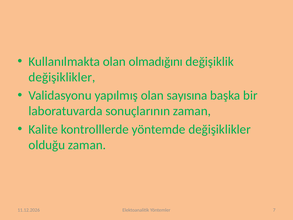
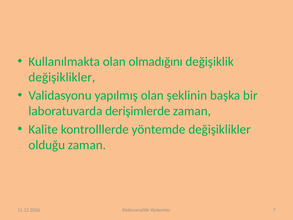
sayısına: sayısına -> şeklinin (187, 95)
sonuçlarının: sonuçlarının -> derişimlerde (138, 111)
